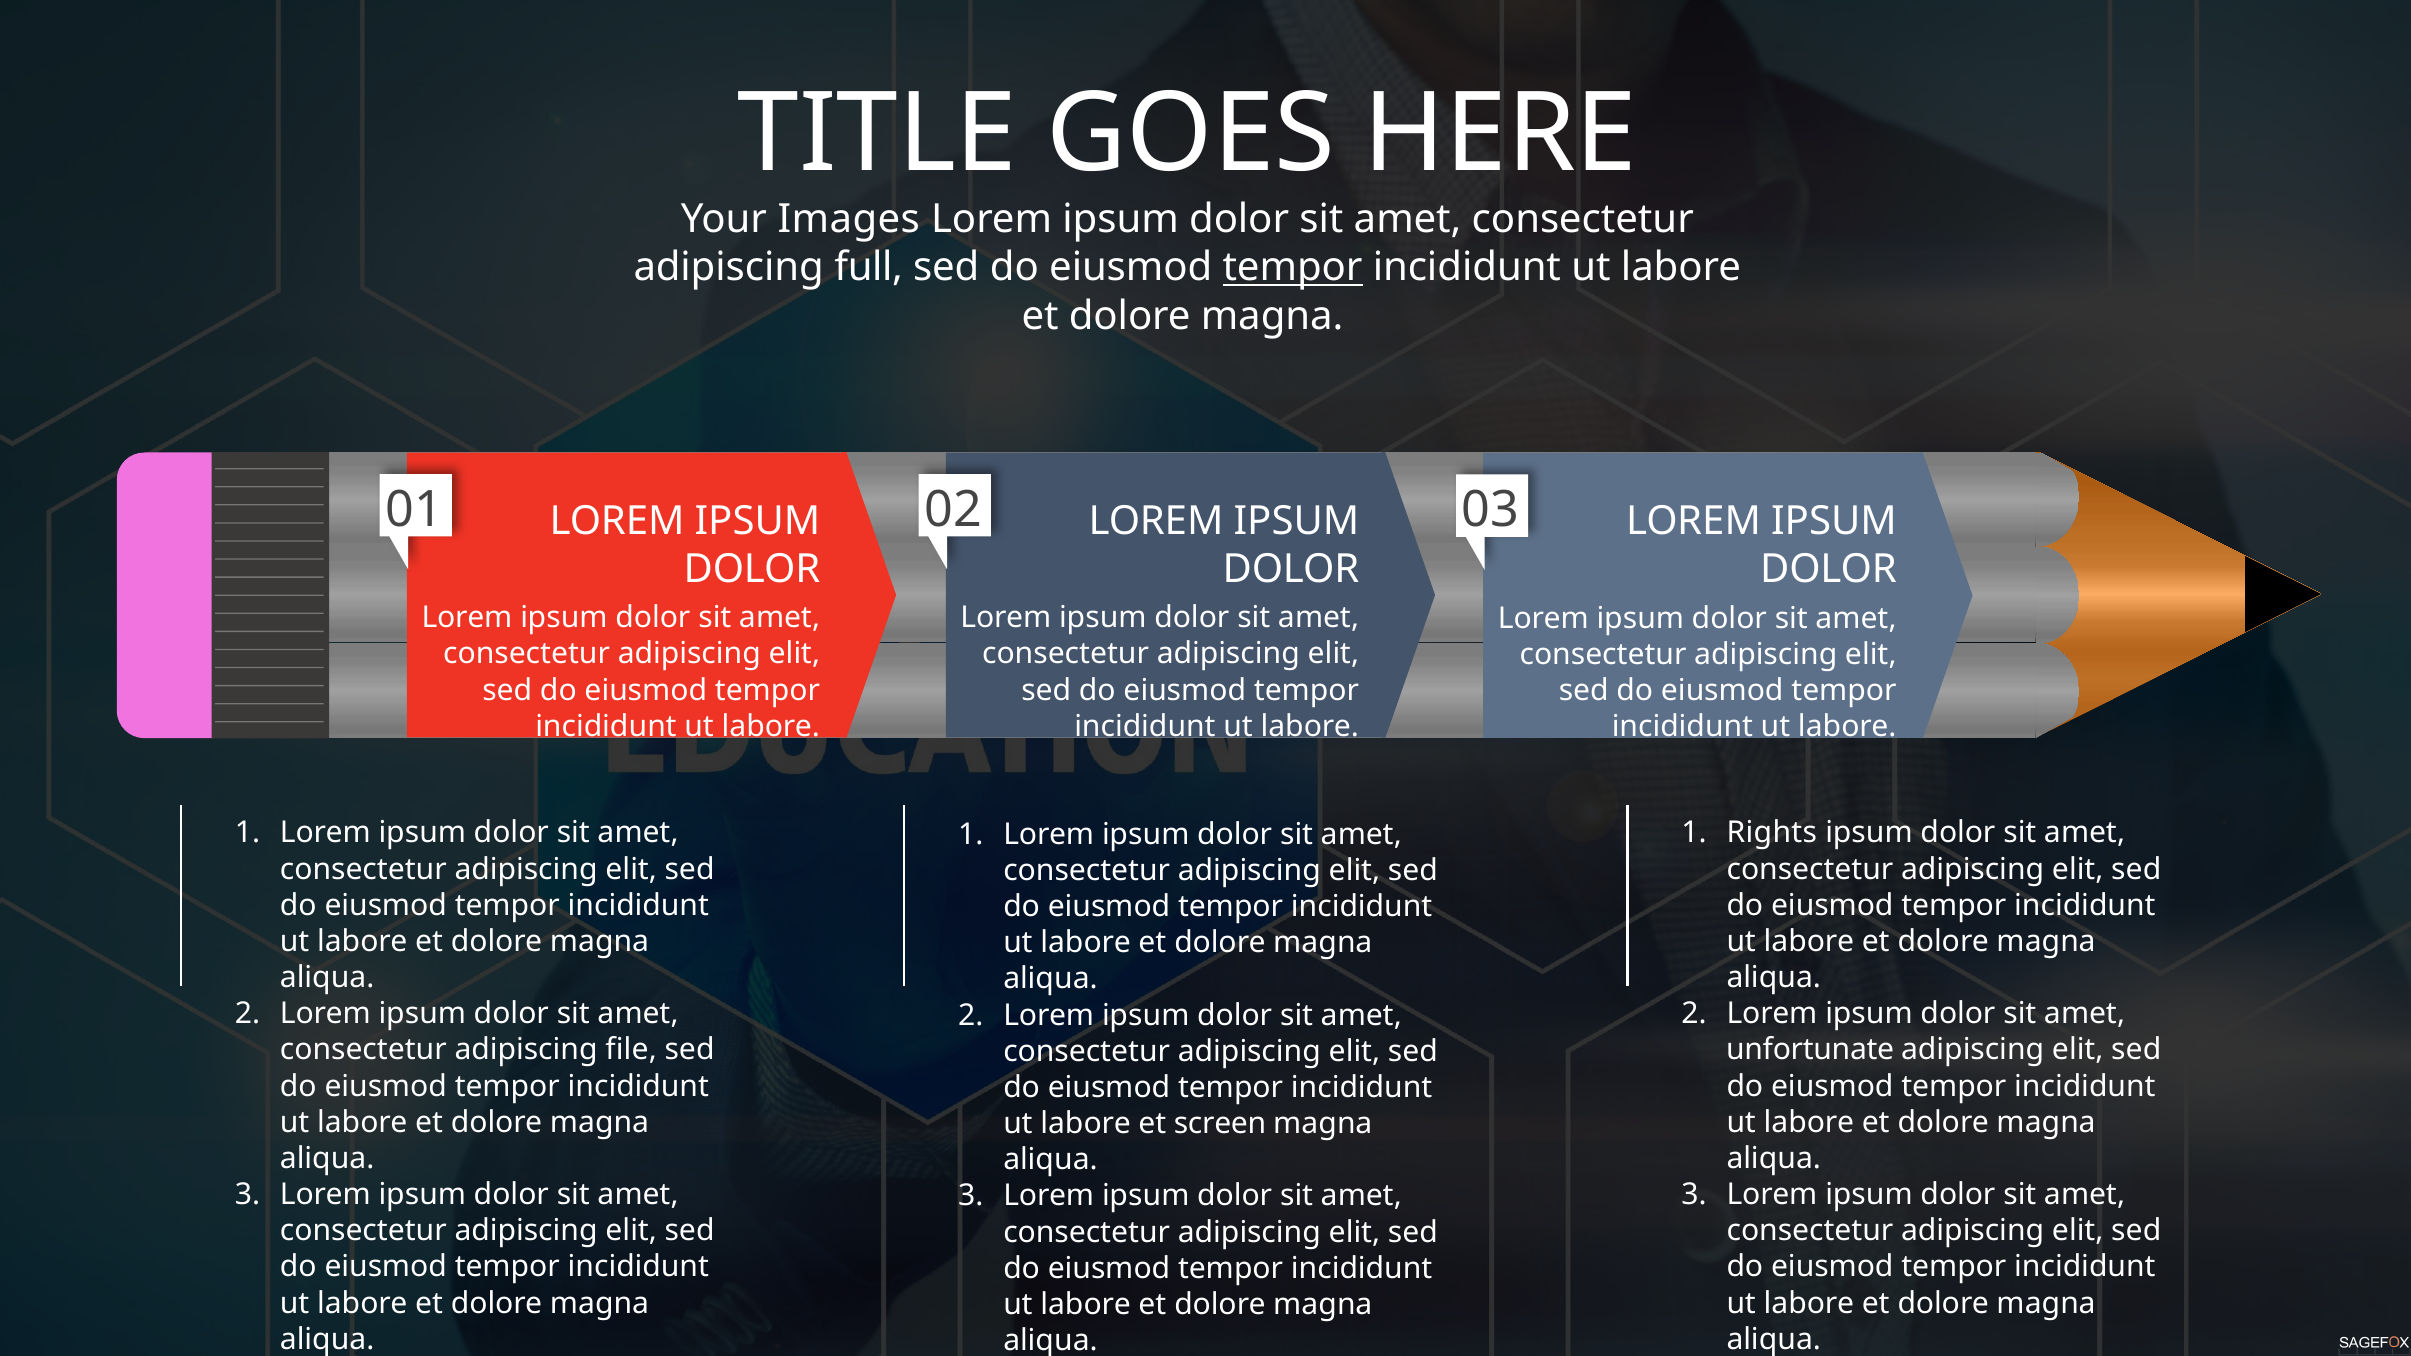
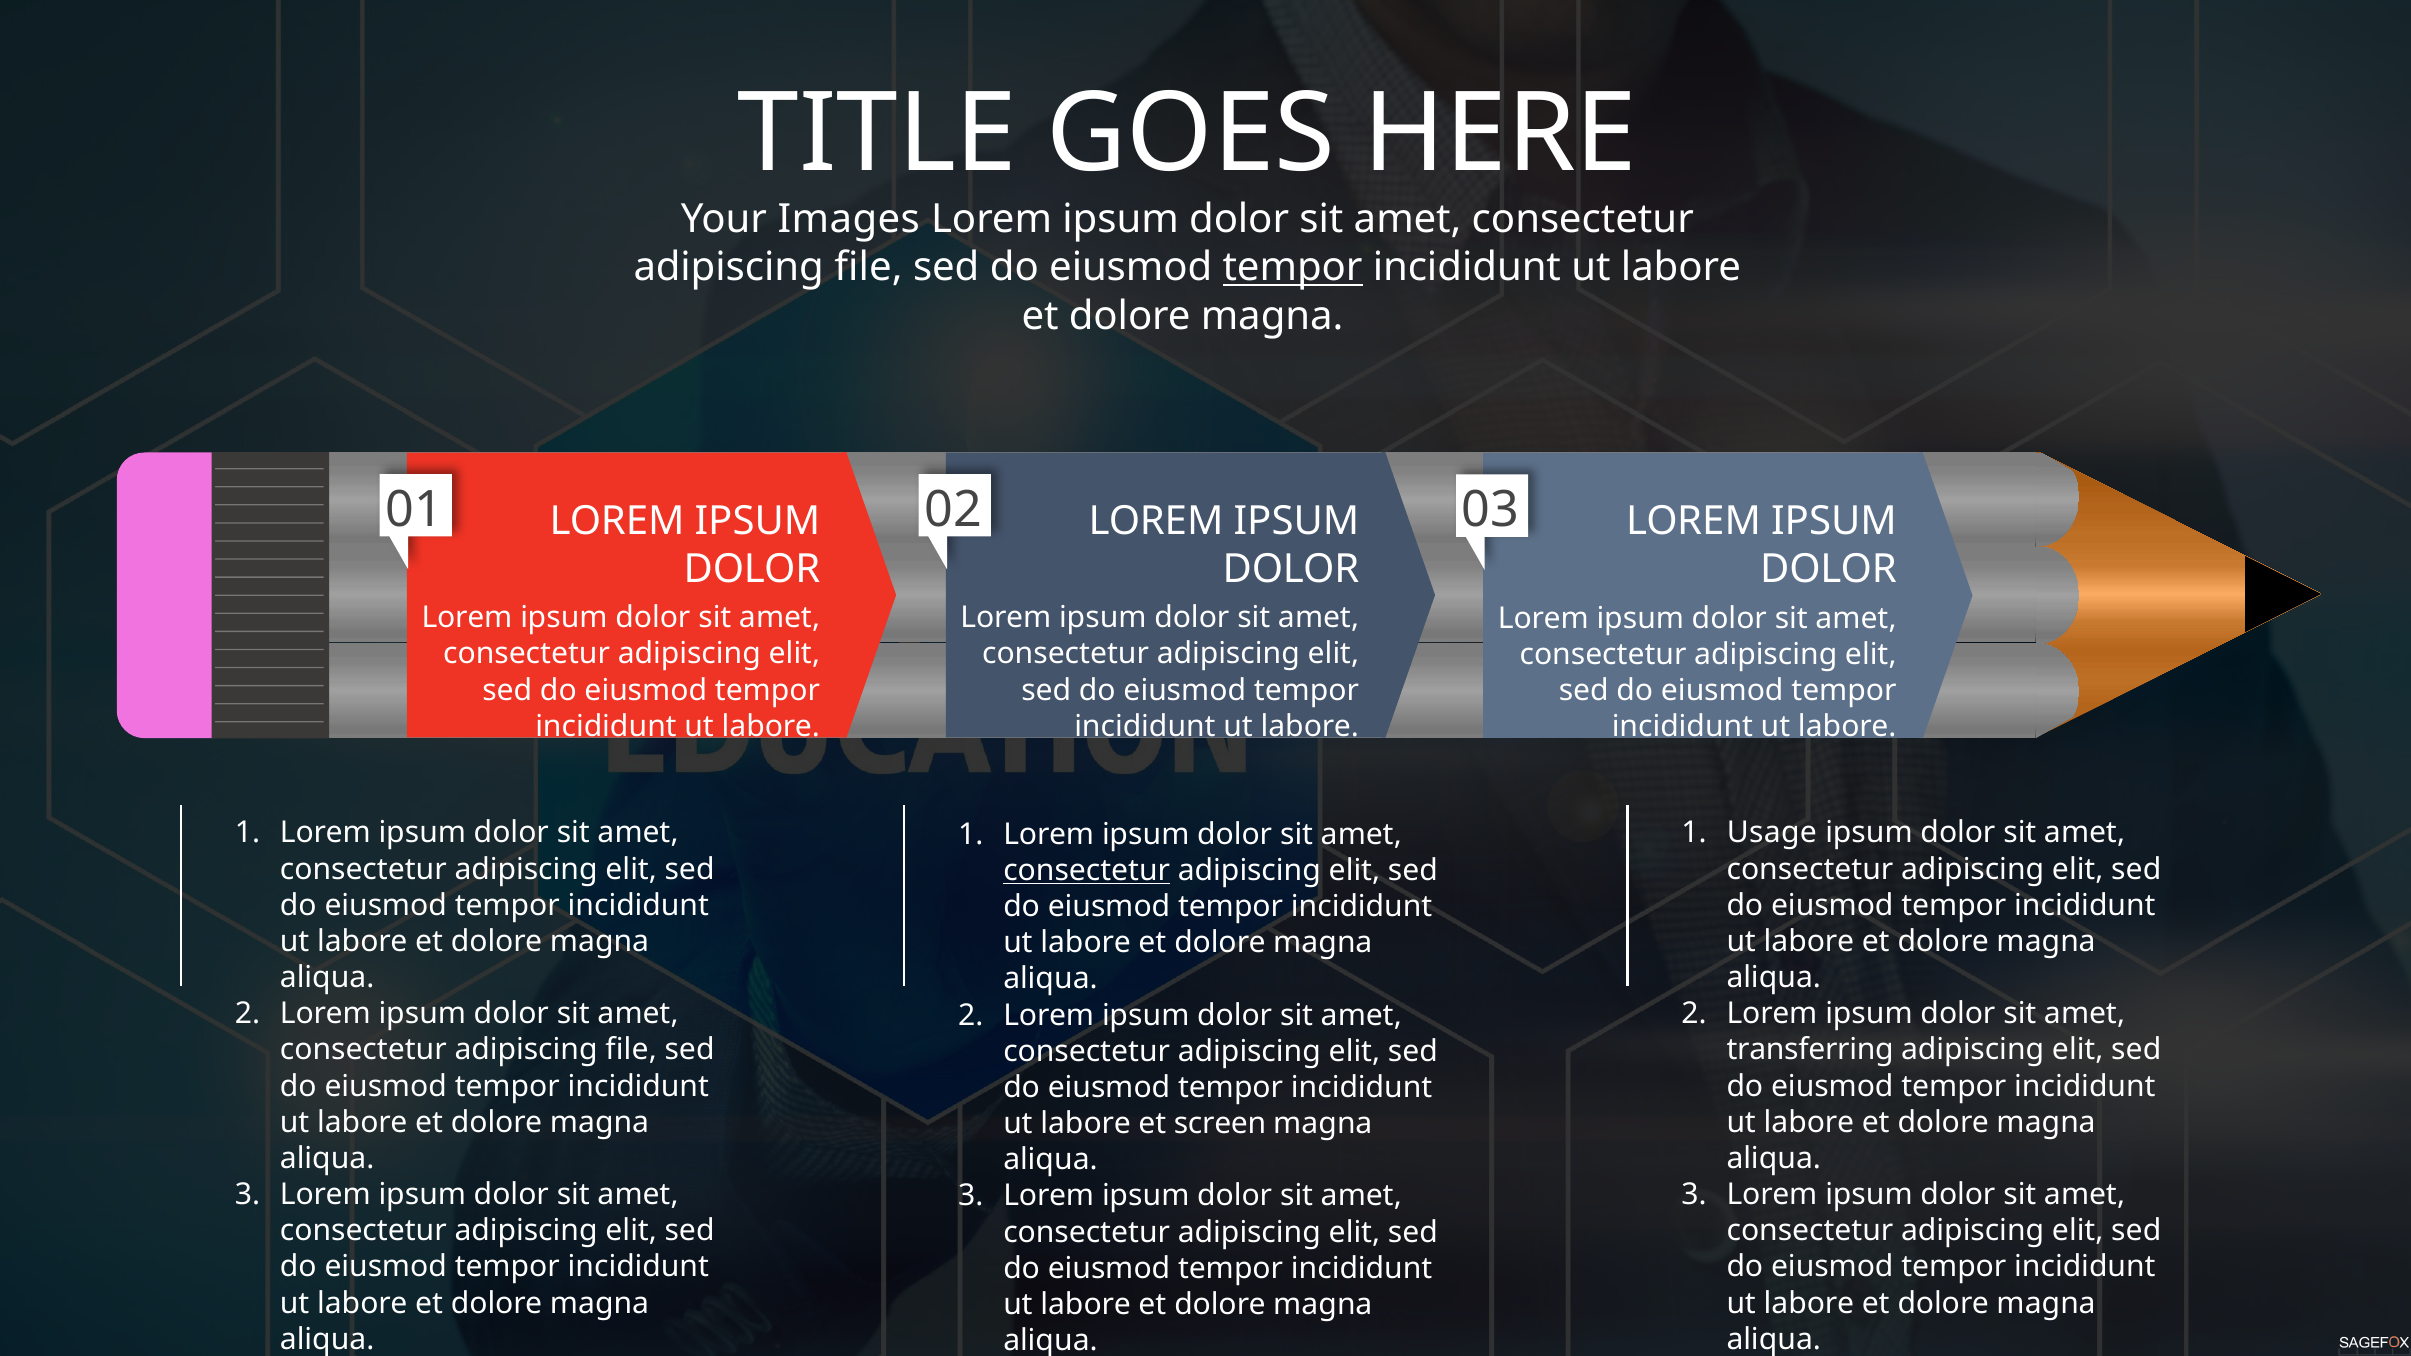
full: full -> file (868, 268)
Rights: Rights -> Usage (1772, 833)
consectetur underline: none -> present (1087, 871)
unfortunate: unfortunate -> transferring (1810, 1050)
